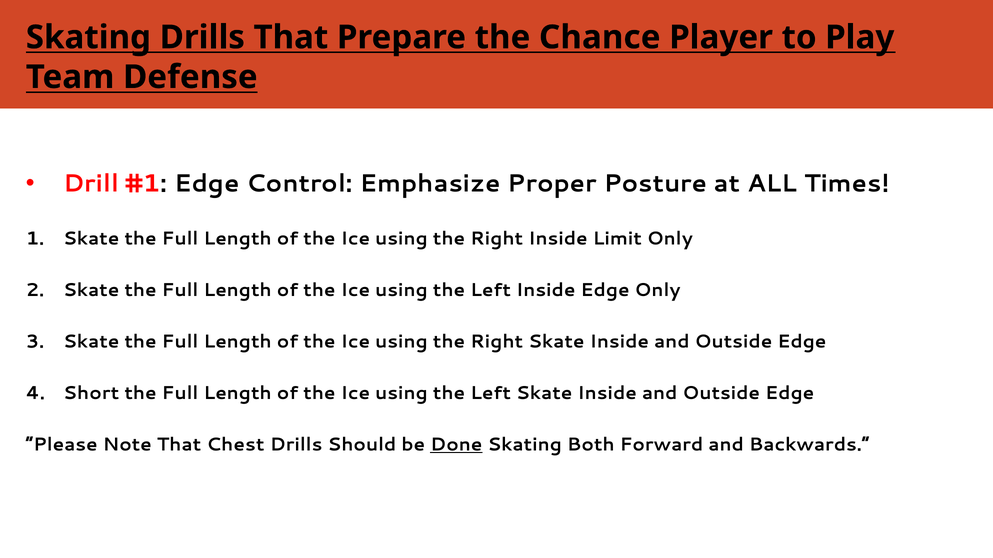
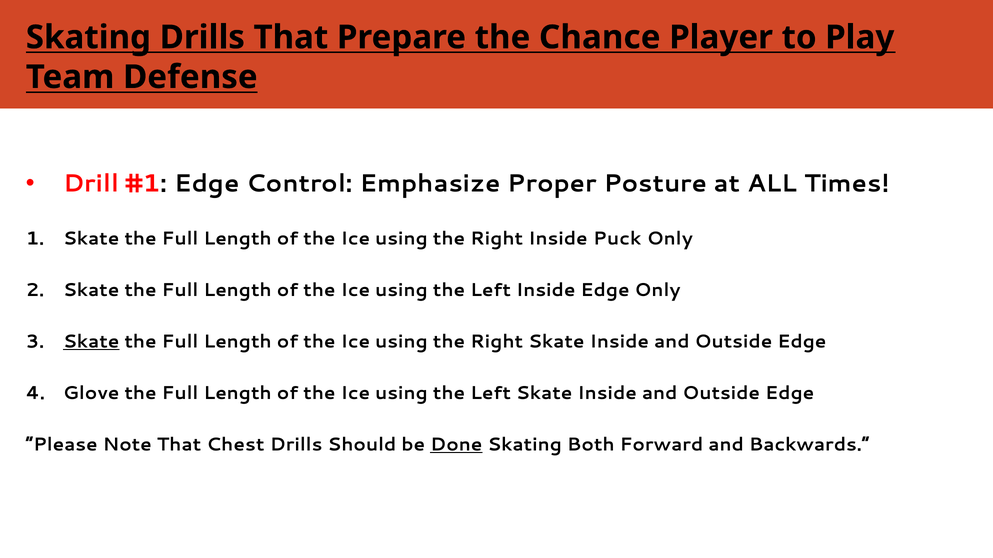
Limit: Limit -> Puck (617, 239)
Skate underline: none -> present (91, 342)
Short: Short -> Glove (91, 393)
